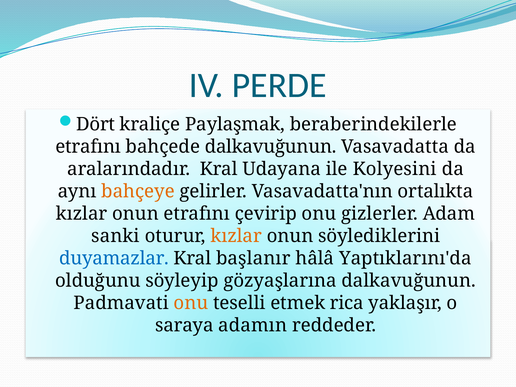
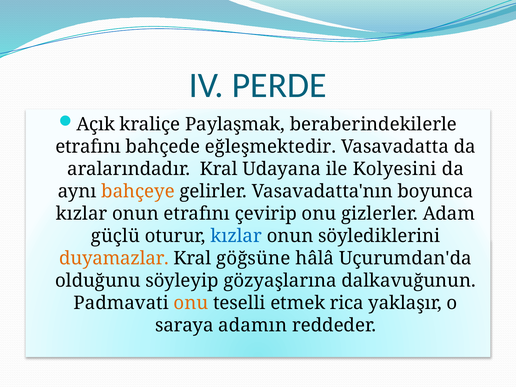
Dört: Dört -> Açık (96, 124)
bahçede dalkavuğunun: dalkavuğunun -> eğleşmektedir (271, 147)
ortalıkta: ortalıkta -> boyunca (435, 191)
sanki: sanki -> güçlü (115, 236)
kızlar colour: orange -> blue (236, 236)
duyamazlar colour: blue -> orange (114, 258)
başlanır: başlanır -> göğsüne (253, 258)
Yaptıklarını'da: Yaptıklarını'da -> Uçurumdan'da (405, 258)
